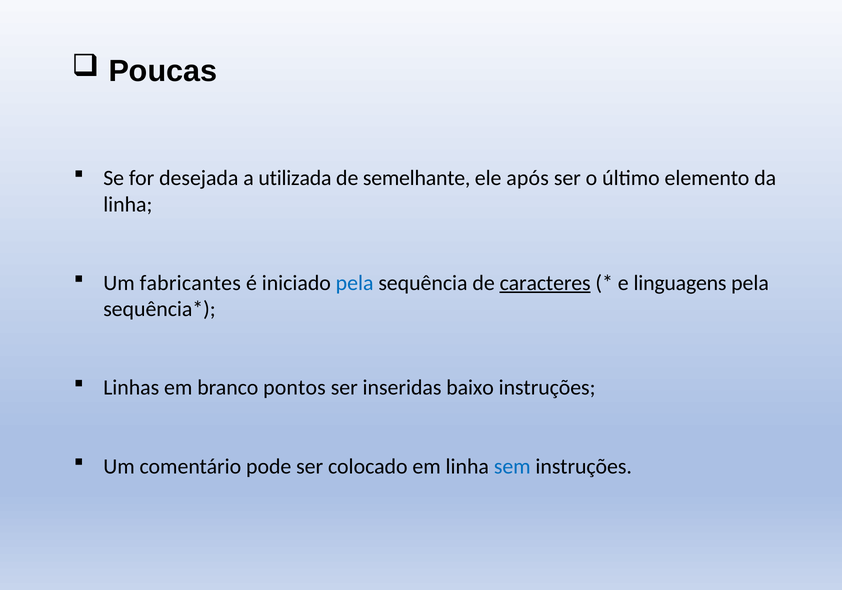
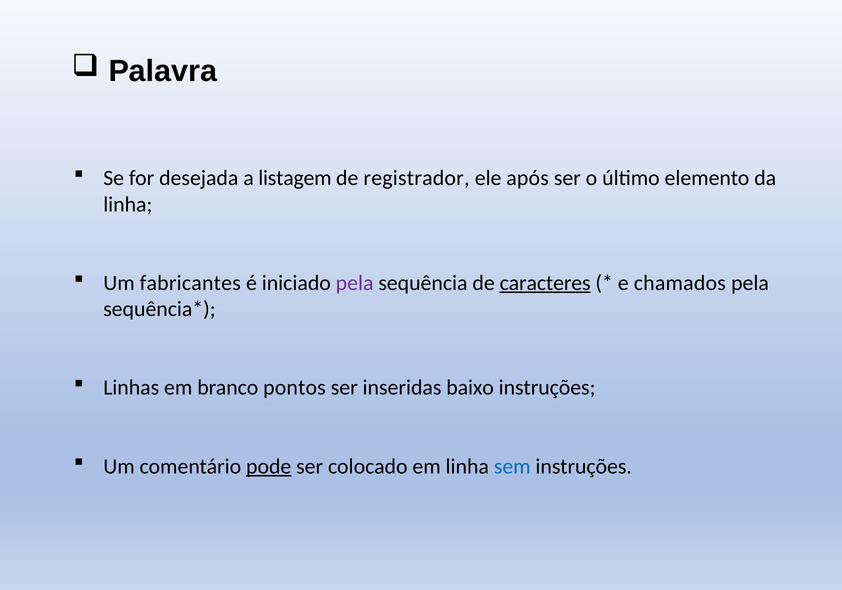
Poucas: Poucas -> Palavra (163, 71)
utilizada: utilizada -> listagem (295, 178)
semelhante: semelhante -> registrador (416, 178)
pela colour: blue -> purple (355, 283)
linguagens: linguagens -> chamados (680, 283)
pode underline: none -> present (269, 467)
